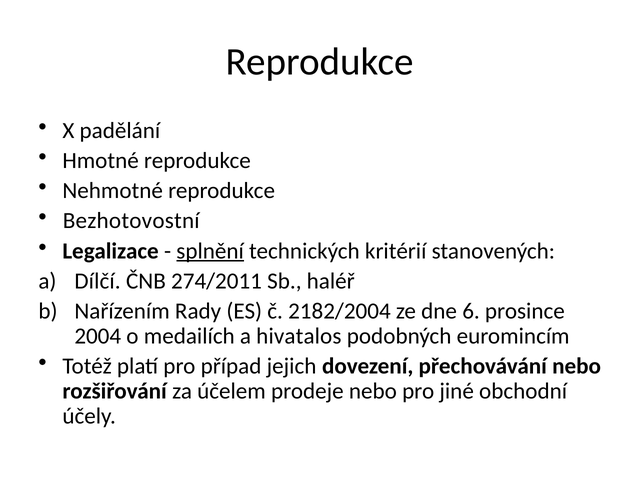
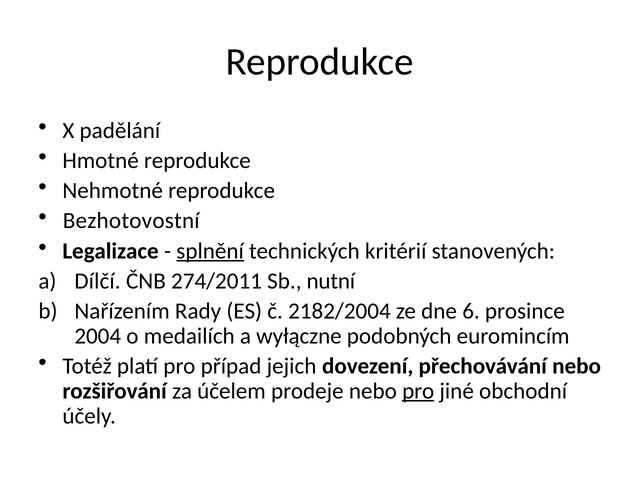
haléř: haléř -> nutní (331, 281)
hivatalos: hivatalos -> wyłączne (299, 336)
pro underline: none -> present (418, 391)
